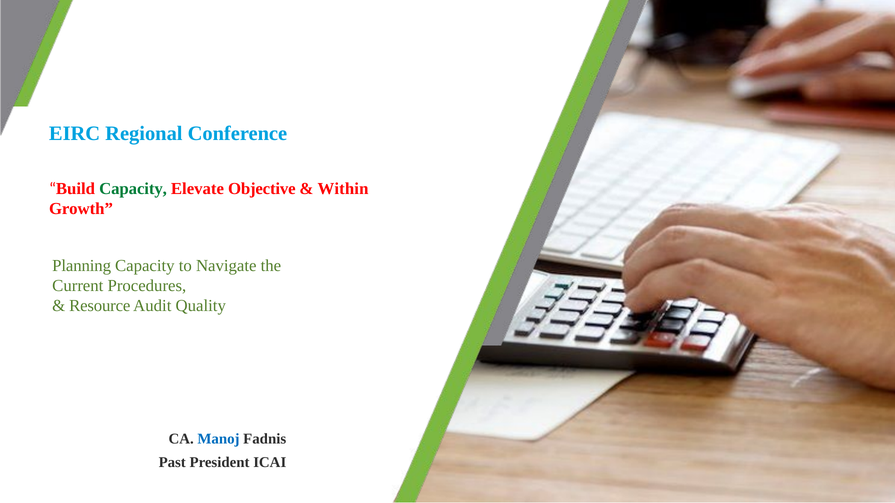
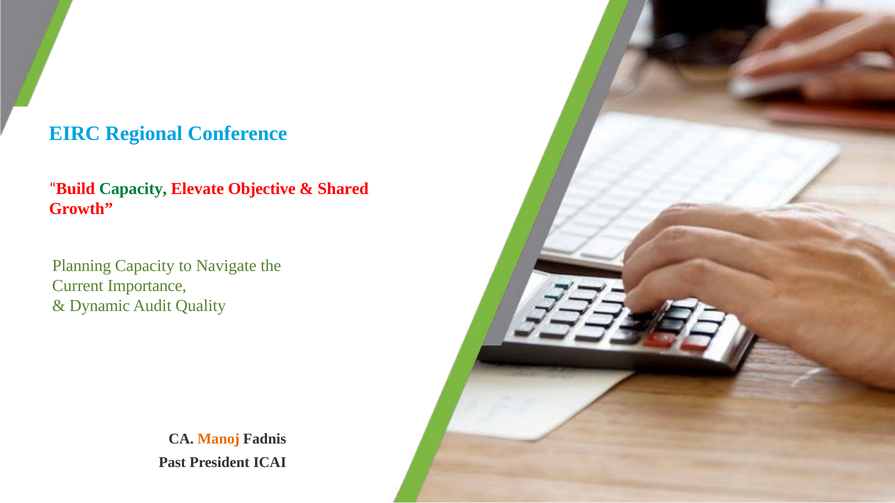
Within: Within -> Shared (343, 189)
Procedures: Procedures -> Importance (147, 286)
Resource: Resource -> Dynamic (100, 306)
Manoj colour: blue -> orange (218, 439)
